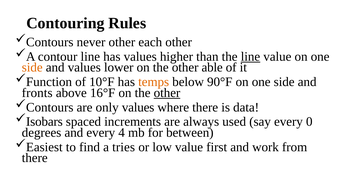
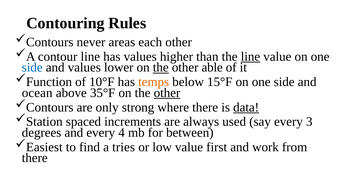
never other: other -> areas (122, 42)
side colour: orange -> blue (32, 67)
the underline: none -> present (161, 67)
90°F: 90°F -> 15°F (220, 82)
fronts: fronts -> ocean (37, 93)
16°F: 16°F -> 35°F (103, 93)
only values: values -> strong (138, 107)
data underline: none -> present (246, 107)
Isobars: Isobars -> Station (44, 122)
0: 0 -> 3 (309, 122)
